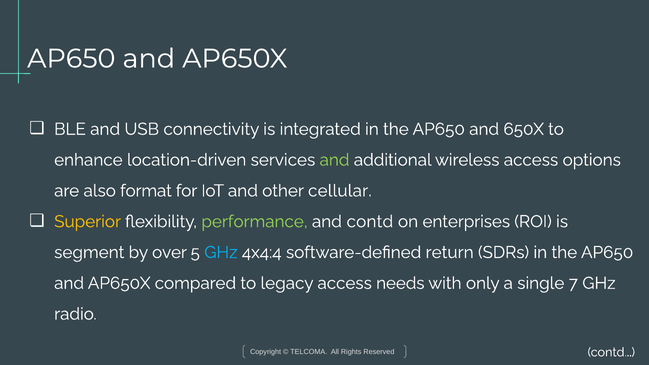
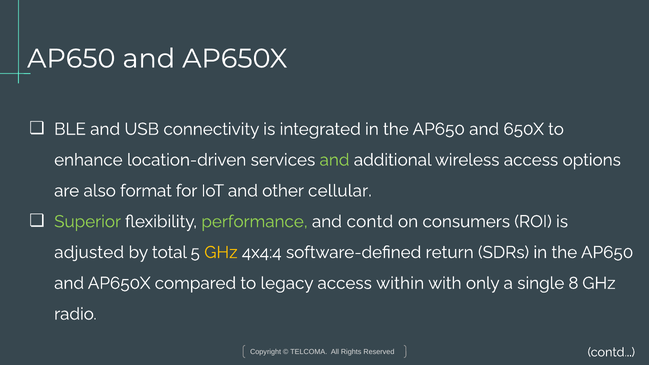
Superior colour: yellow -> light green (88, 222)
enterprises: enterprises -> consumers (466, 222)
segment: segment -> adjusted (89, 252)
over: over -> total (169, 252)
GHz colour: light blue -> yellow (221, 252)
needs: needs -> within (400, 283)
7: 7 -> 8 (573, 283)
